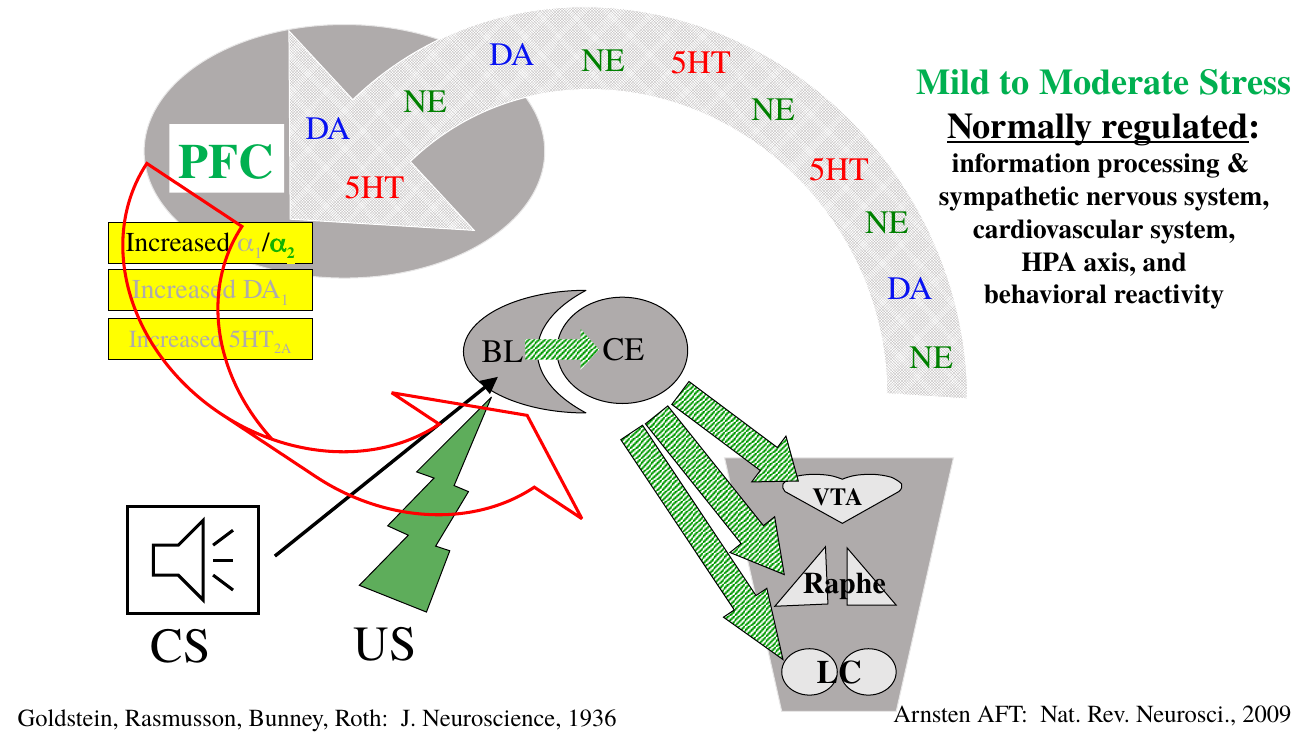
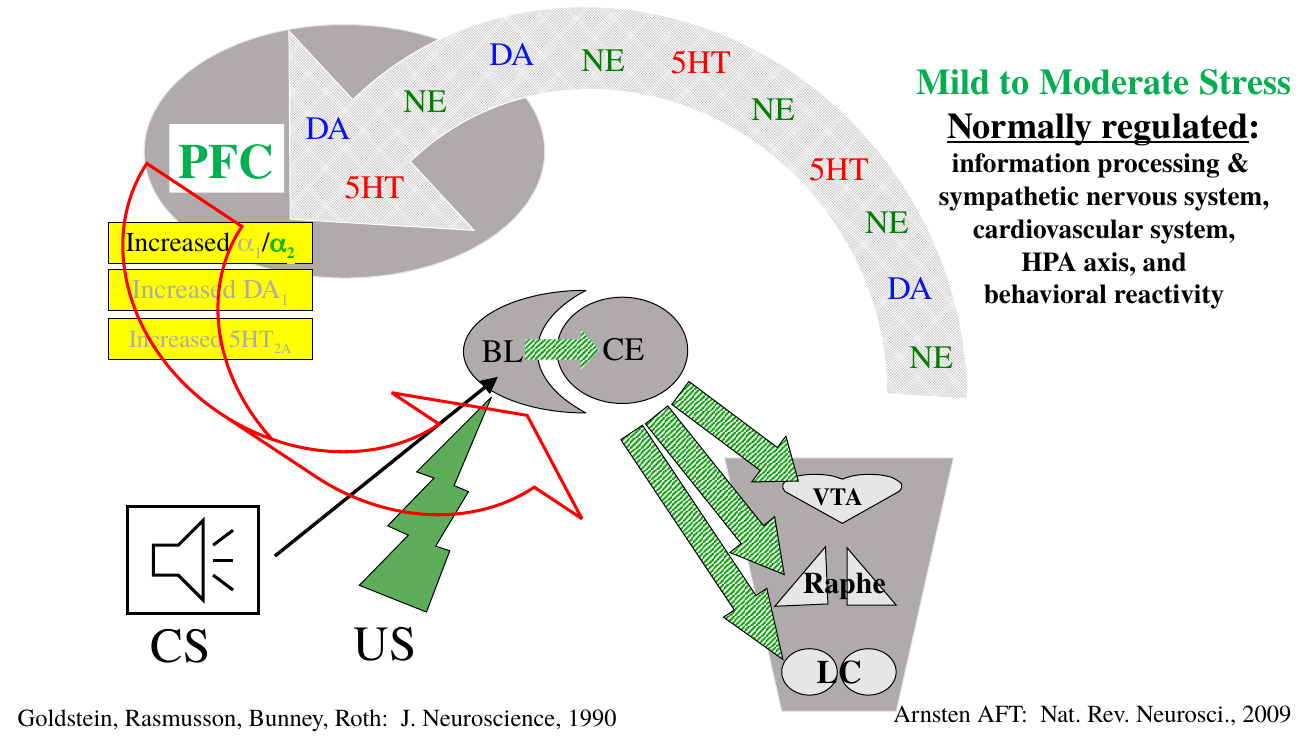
1936: 1936 -> 1990 (592, 718)
